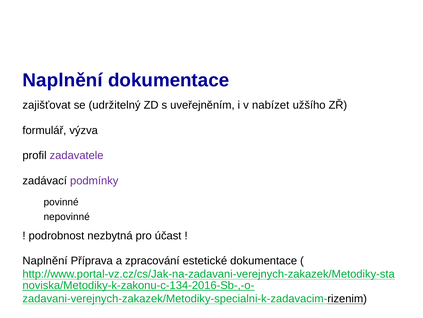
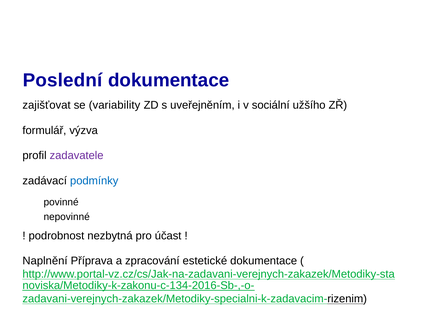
Naplnění: Naplnění -> Poslední (63, 80)
udržitelný: udržitelný -> variability (115, 105)
nabízet: nabízet -> sociální (271, 105)
podmínky colour: purple -> blue (94, 180)
